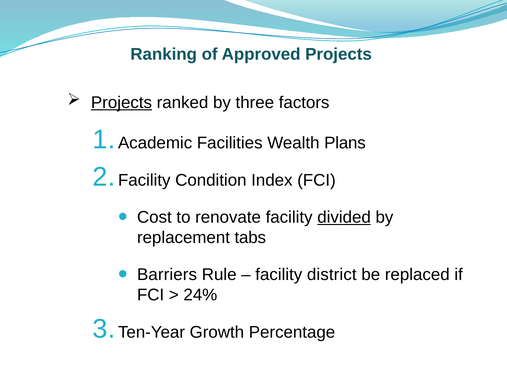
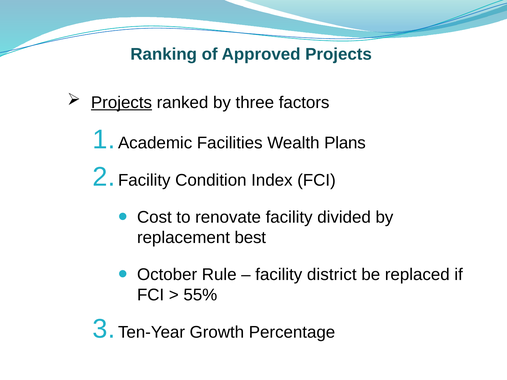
divided underline: present -> none (344, 217)
tabs: tabs -> best (250, 238)
Barriers: Barriers -> October (167, 275)
24%: 24% -> 55% (200, 295)
